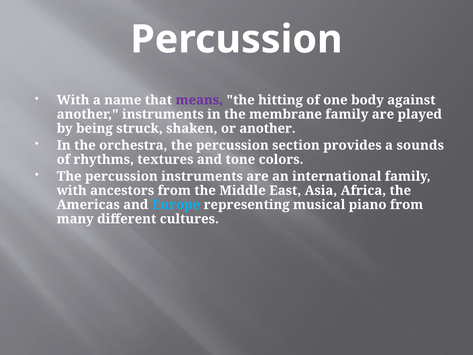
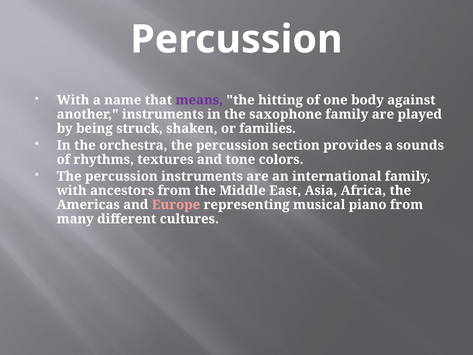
membrane: membrane -> saxophone (285, 114)
or another: another -> families (267, 128)
Europe colour: light blue -> pink (176, 205)
